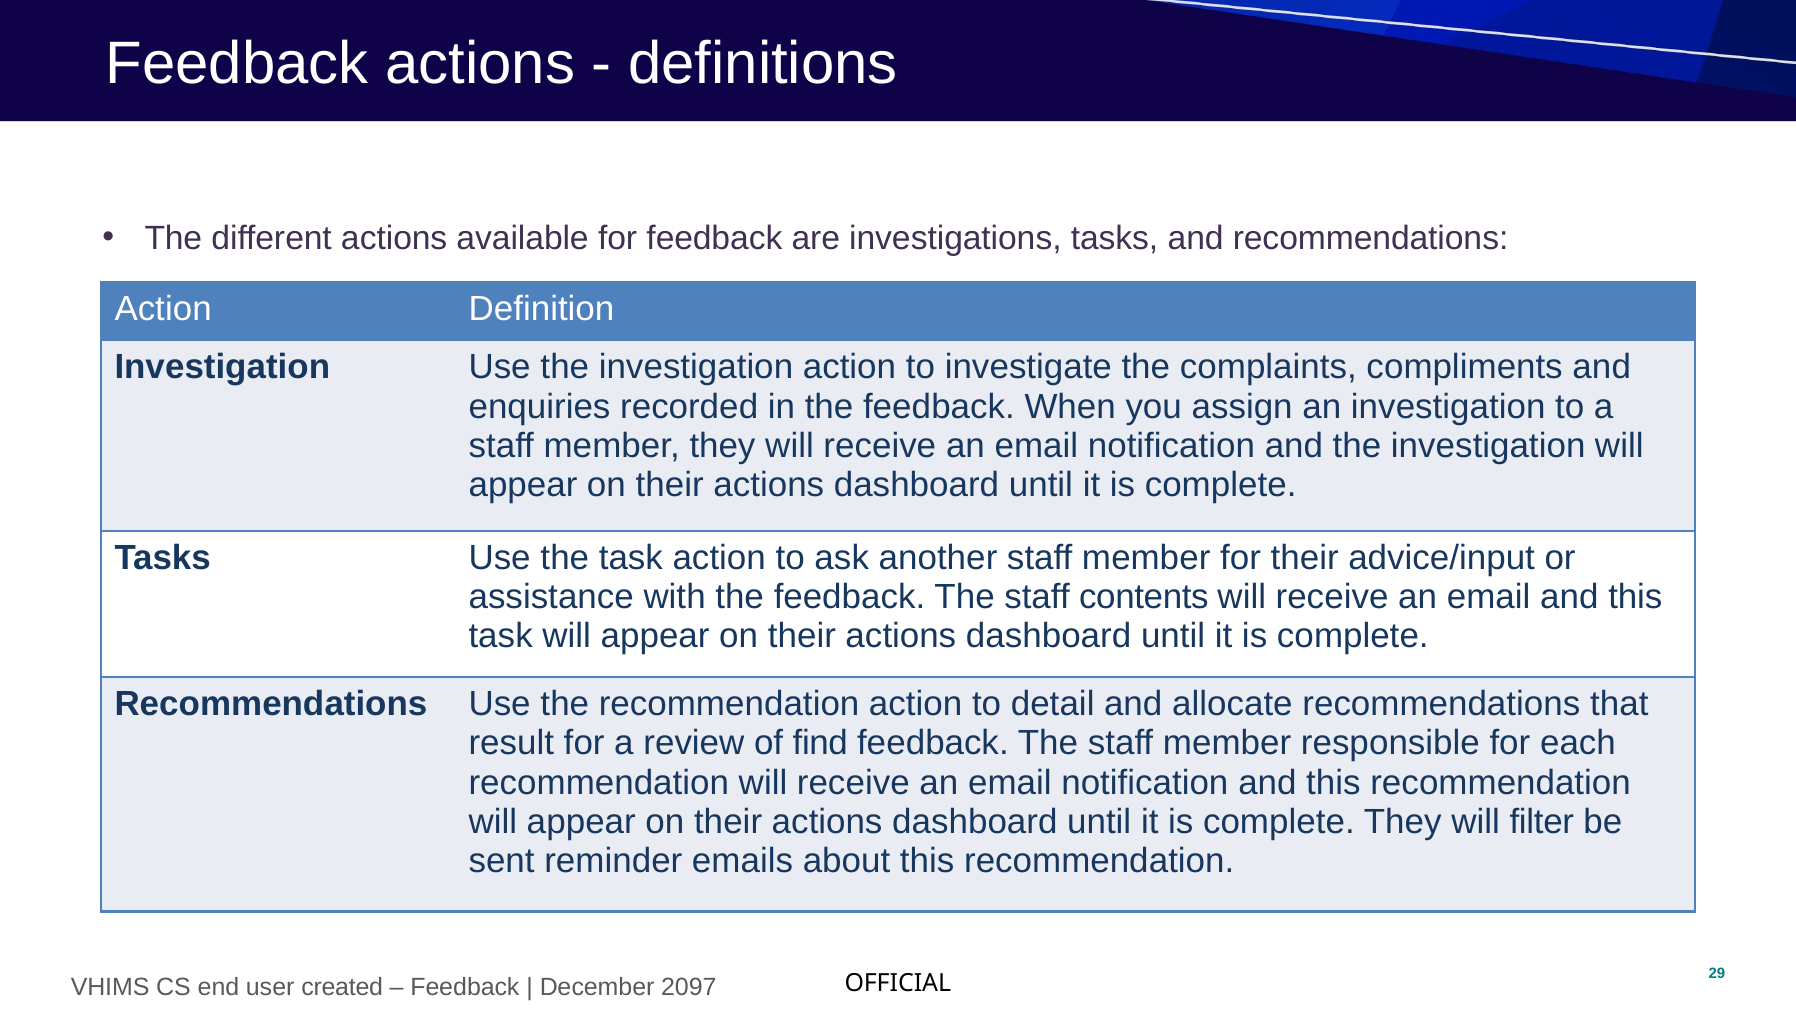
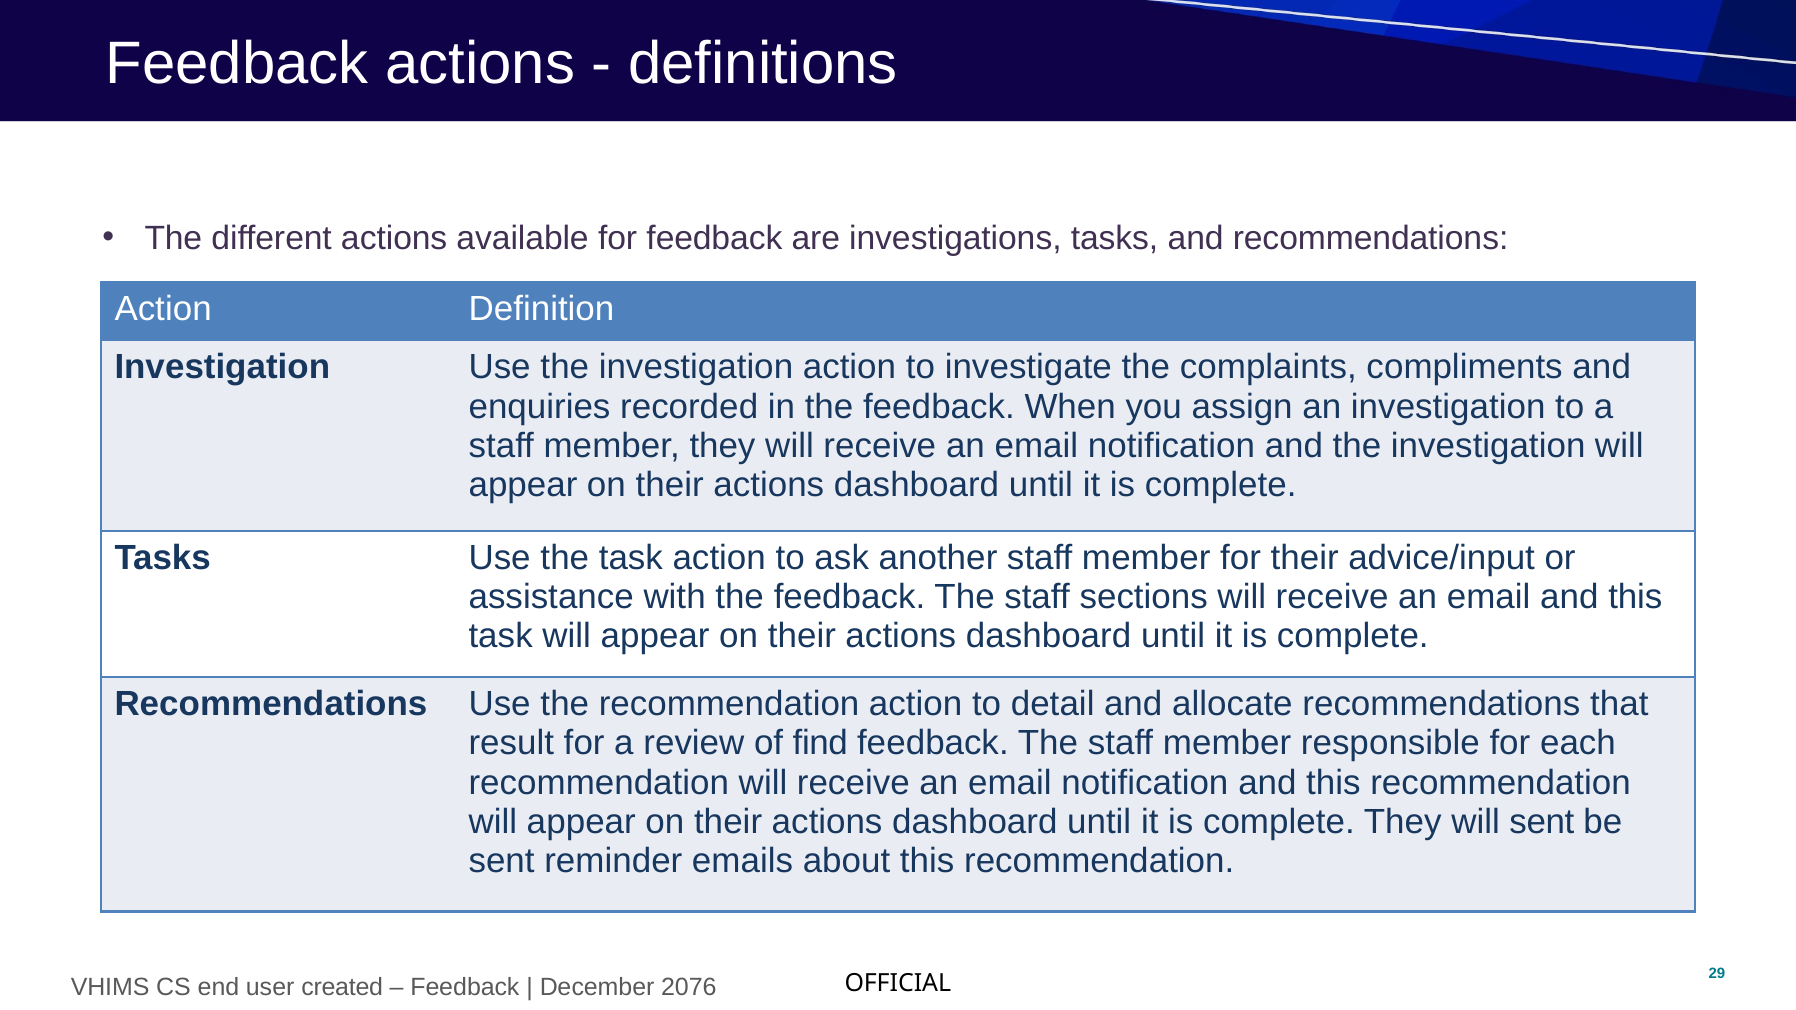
contents: contents -> sections (1144, 597)
will filter: filter -> sent (1542, 822)
2097: 2097 -> 2076 (689, 987)
